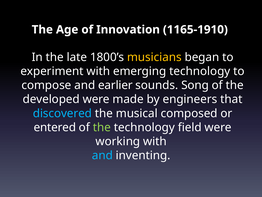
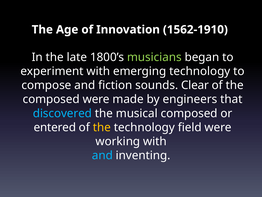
1165-1910: 1165-1910 -> 1562-1910 (195, 30)
musicians colour: yellow -> light green (154, 57)
earlier: earlier -> fiction (115, 85)
Song: Song -> Clear (195, 85)
developed: developed -> composed (51, 99)
the colour: light green -> yellow (102, 127)
